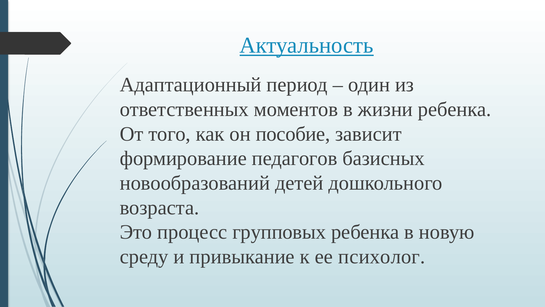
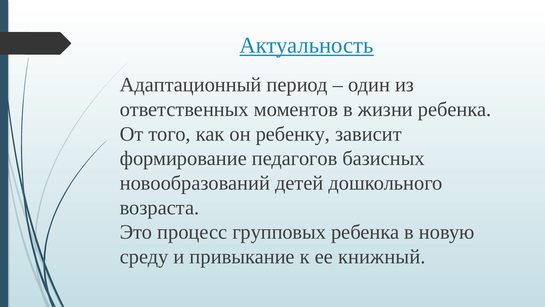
пособие: пособие -> ребенку (293, 134)
психолог: психолог -> книжный (382, 256)
